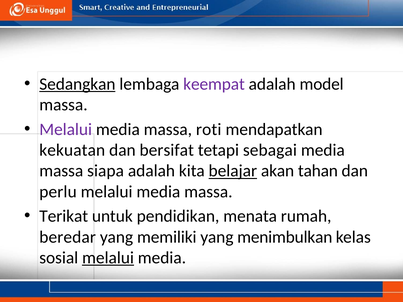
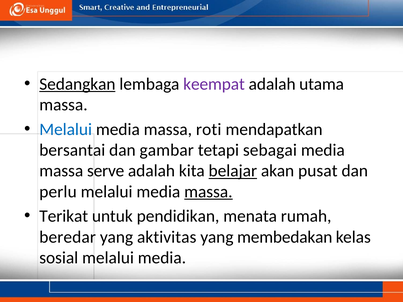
model: model -> utama (322, 84)
Melalui colour: purple -> blue (66, 129)
kekuatan: kekuatan -> bersantai (72, 150)
bersifat: bersifat -> gambar (167, 150)
siapa: siapa -> serve (106, 171)
tahan: tahan -> pusat (318, 171)
massa underline: none -> present (208, 192)
memiliki: memiliki -> aktivitas (167, 237)
menimbulkan: menimbulkan -> membedakan (285, 237)
melalui underline: present -> none (108, 258)
